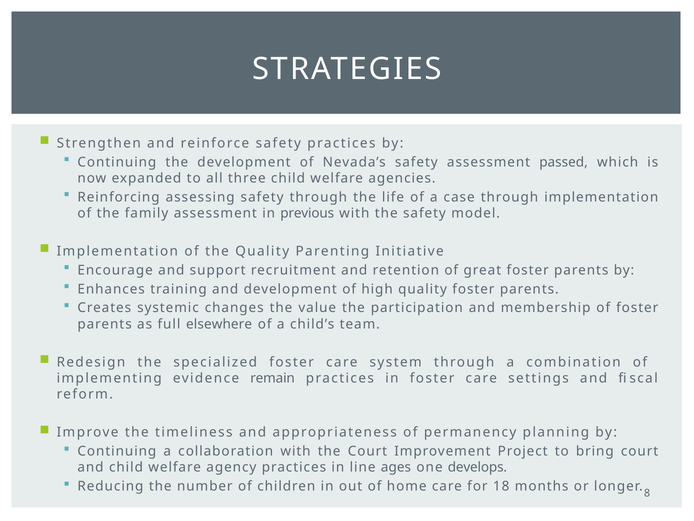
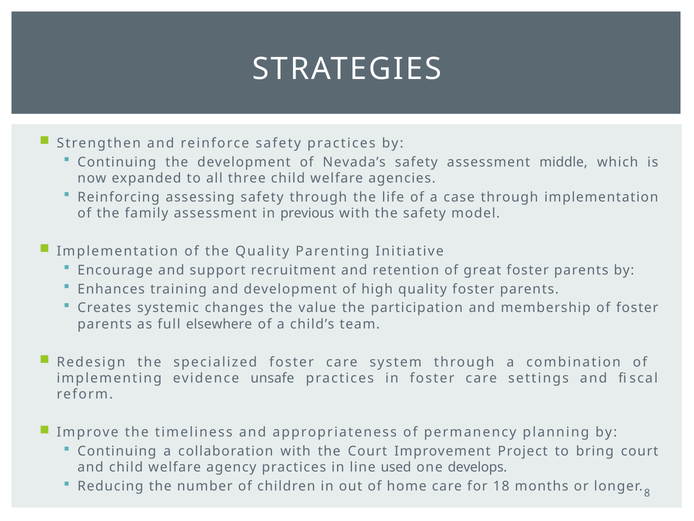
passed: passed -> middle (563, 162)
remain: remain -> unsafe (272, 378)
ages: ages -> used (396, 467)
